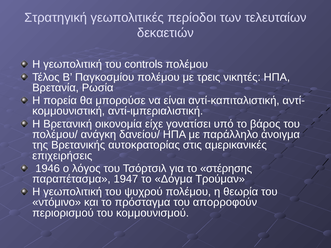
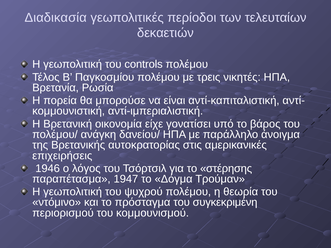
Στρατηγική: Στρατηγική -> Διαδικασία (56, 18)
απορροφούν: απορροφούν -> συγκεκριμένη (225, 203)
